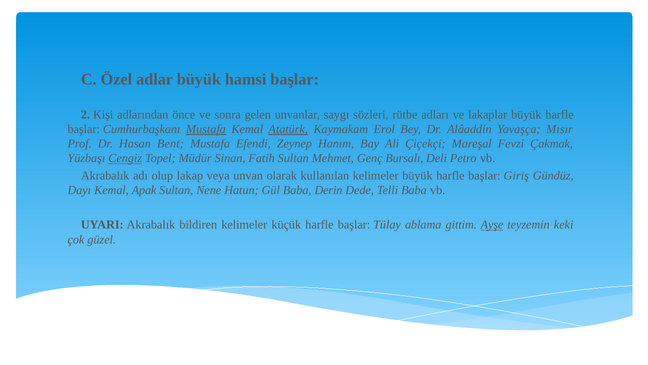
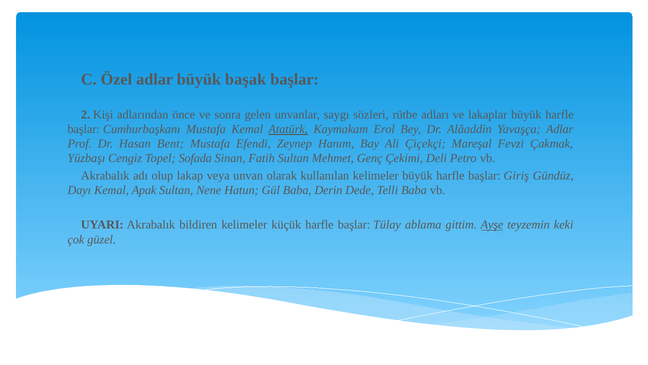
hamsi: hamsi -> başak (246, 79)
Mustafa underline: present -> none (206, 129)
Yavaşça Mısır: Mısır -> Adlar (560, 129)
Cengiz underline: present -> none (125, 158)
Müdür: Müdür -> Sofada (195, 158)
Bursalı: Bursalı -> Çekimi (404, 158)
